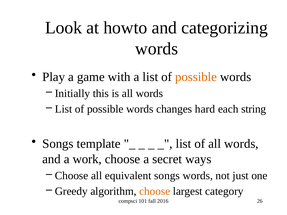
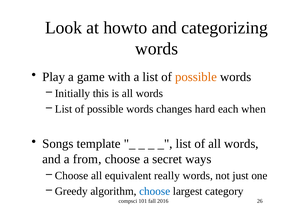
string: string -> when (254, 109)
work: work -> from (87, 159)
equivalent songs: songs -> really (167, 176)
choose colour: orange -> blue (155, 191)
